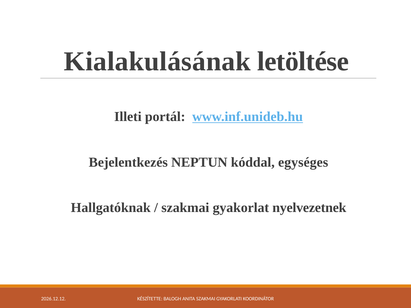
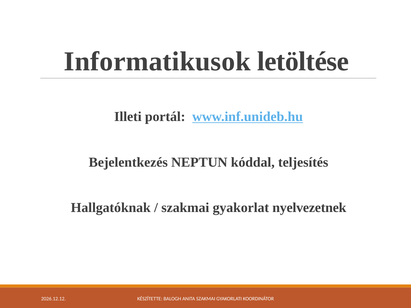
Kialakulásának: Kialakulásának -> Informatikusok (157, 61)
egységes: egységes -> teljesítés (303, 162)
